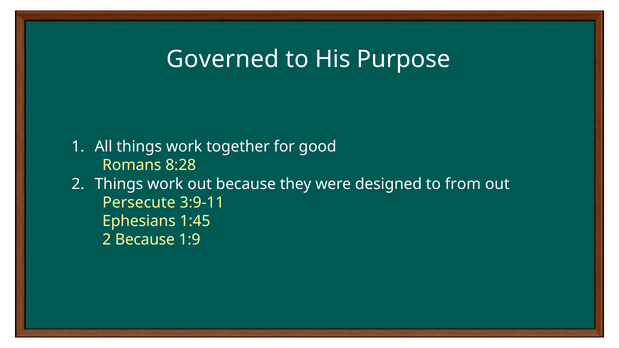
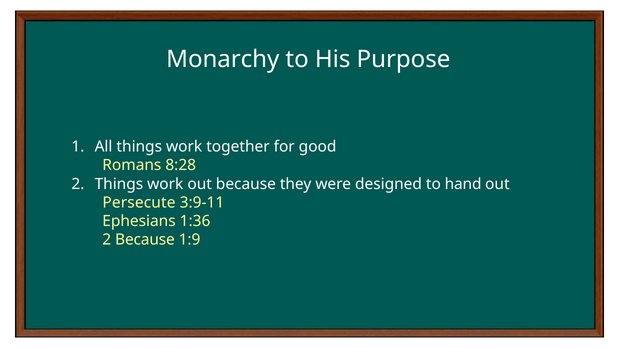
Governed: Governed -> Monarchy (223, 59)
from: from -> hand (463, 184)
1:45: 1:45 -> 1:36 (195, 221)
